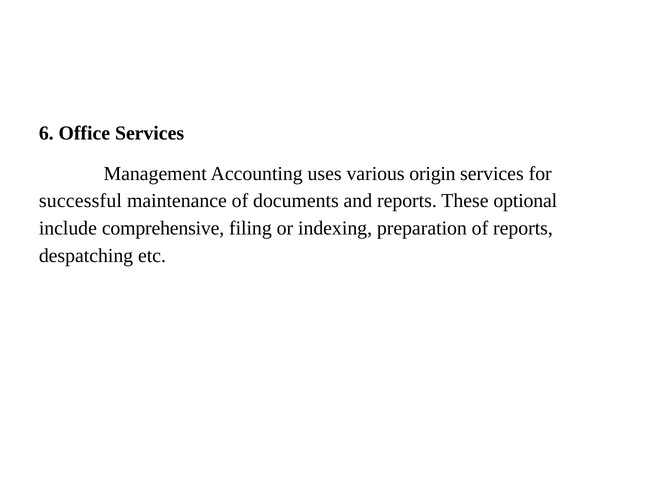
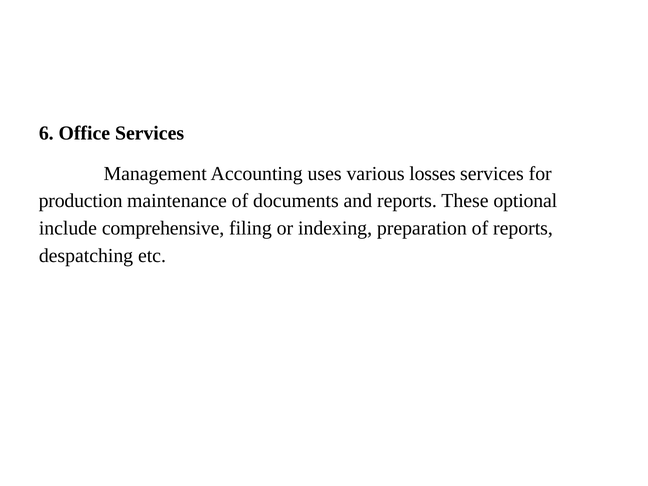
origin: origin -> losses (433, 174)
successful: successful -> production (81, 201)
